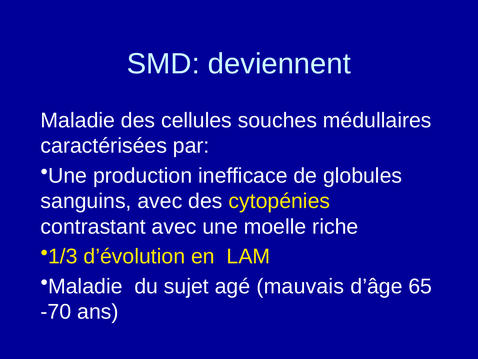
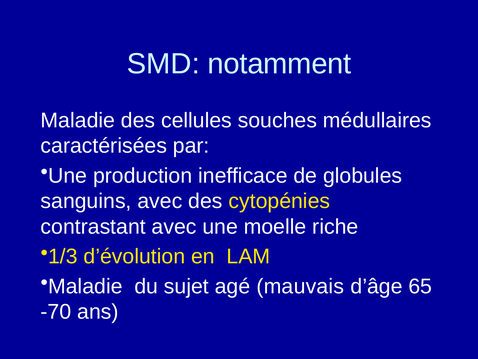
deviennent: deviennent -> notamment (280, 64)
